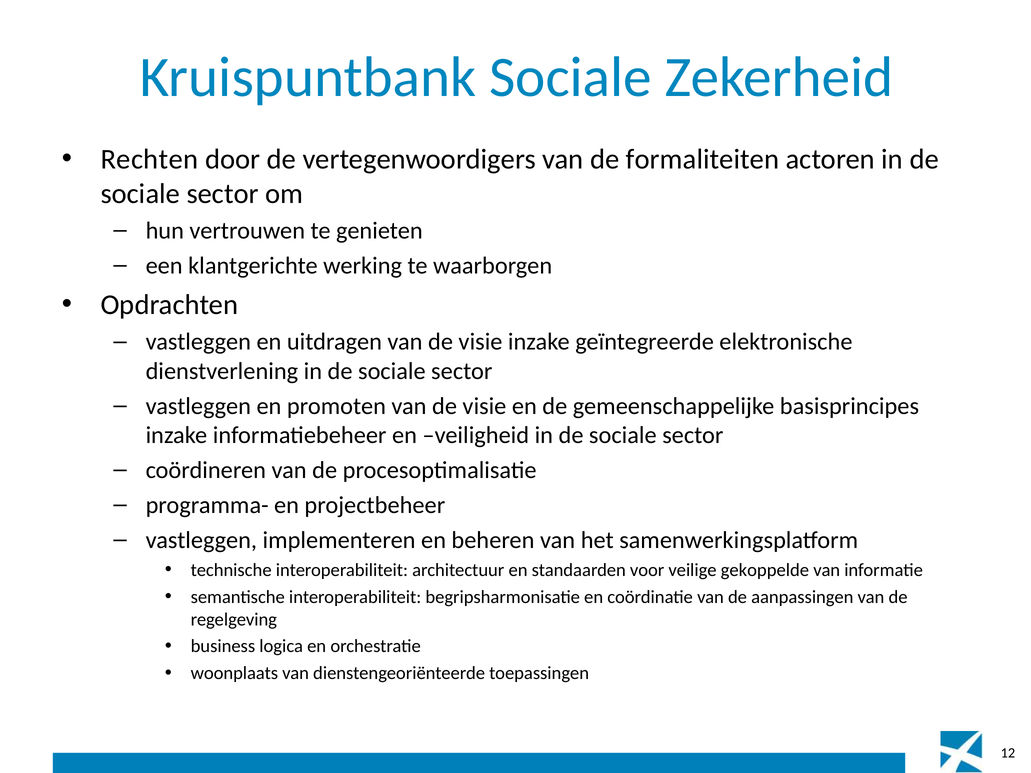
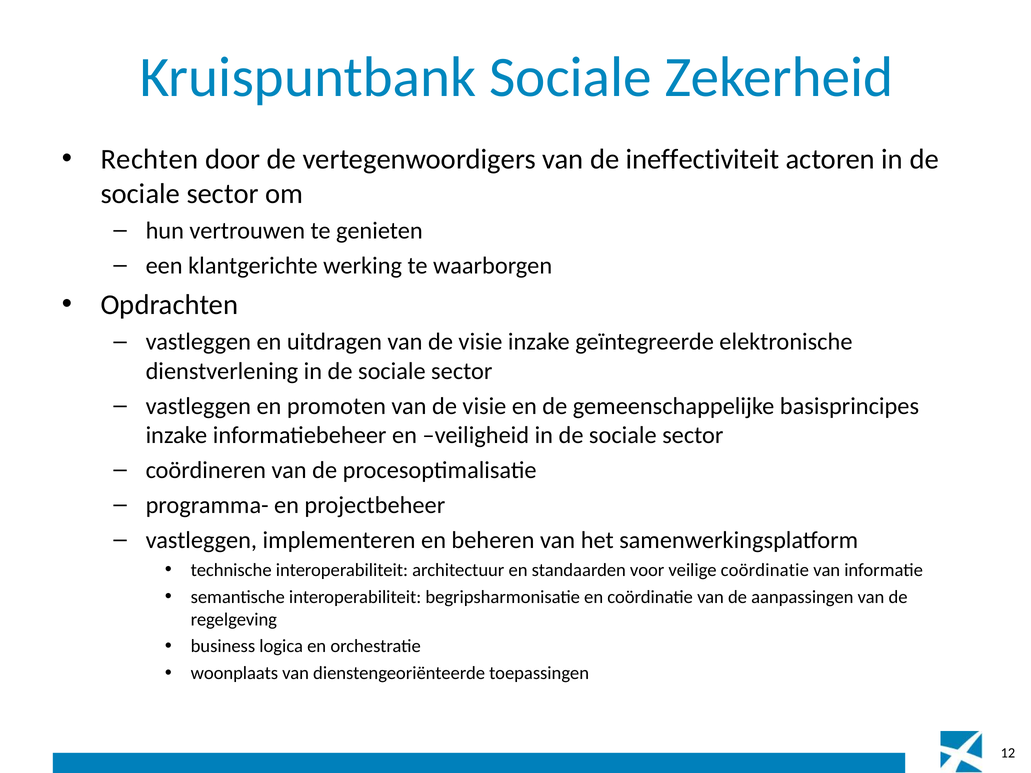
formaliteiten: formaliteiten -> ineffectiviteit (703, 159)
veilige gekoppelde: gekoppelde -> coördinatie (765, 570)
